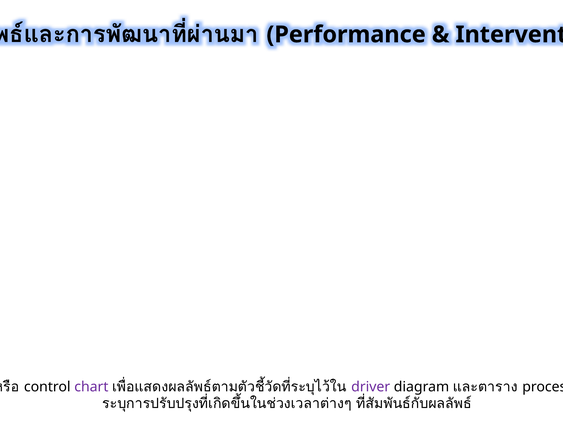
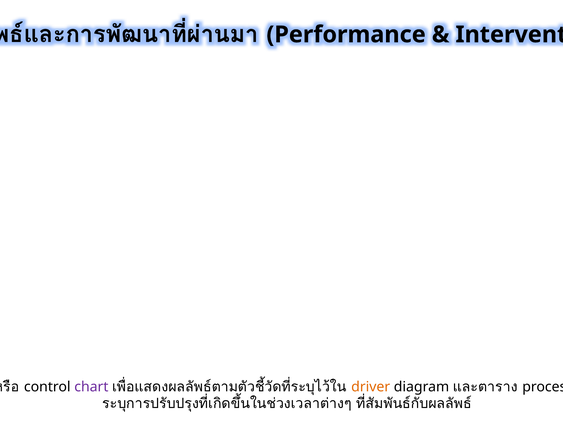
driver colour: purple -> orange (371, 387)
